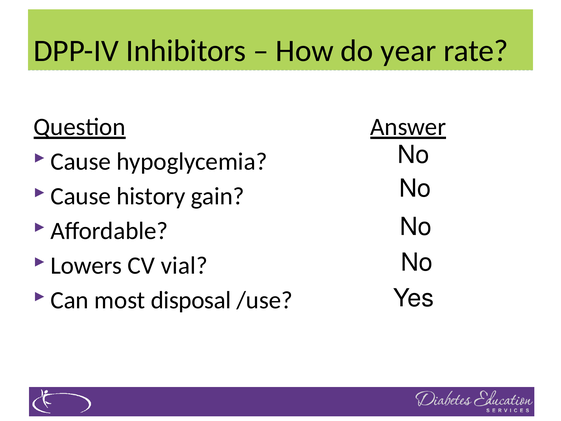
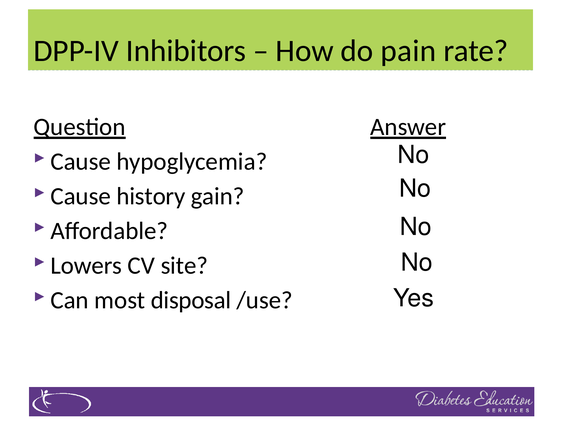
year: year -> pain (408, 51)
vial: vial -> site (184, 265)
